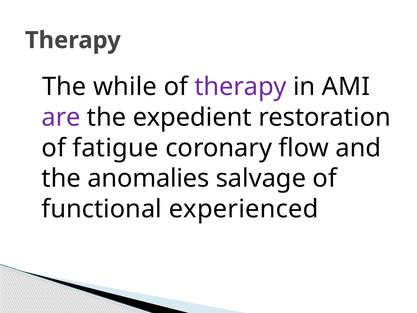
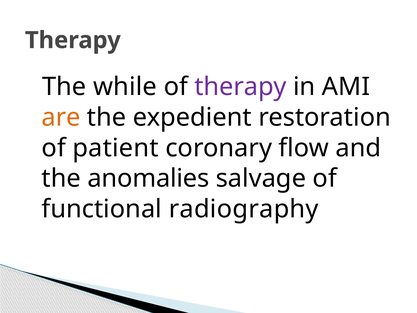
are colour: purple -> orange (61, 117)
fatigue: fatigue -> patient (115, 148)
experienced: experienced -> radiography (244, 209)
